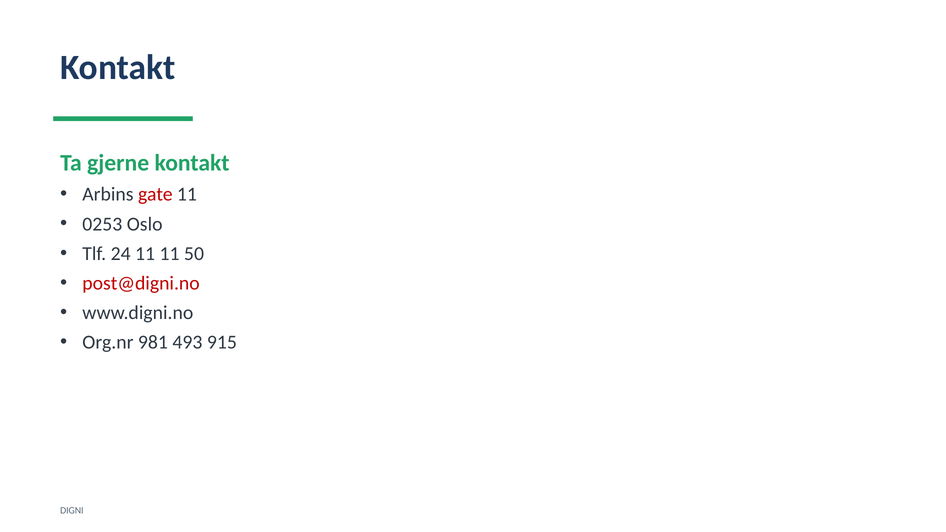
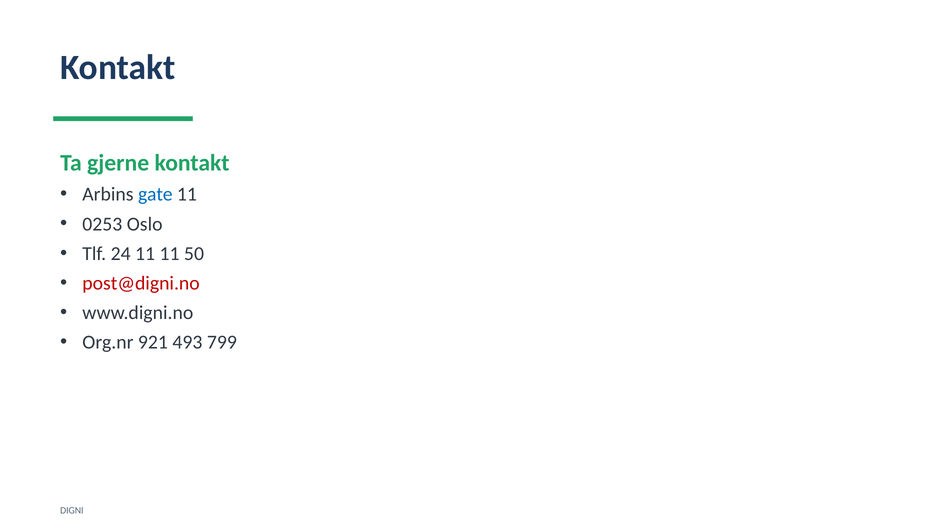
gate colour: red -> blue (155, 195)
981: 981 -> 921 (153, 342)
915: 915 -> 799 (222, 342)
